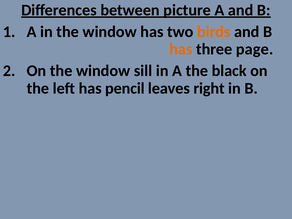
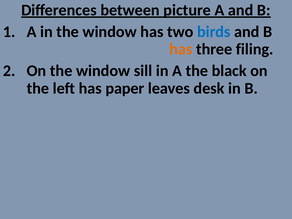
birds colour: orange -> blue (214, 32)
page: page -> filing (255, 49)
pencil: pencil -> paper (125, 88)
right: right -> desk (209, 88)
